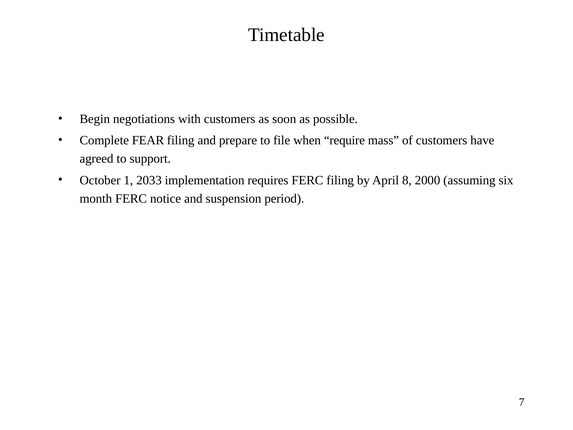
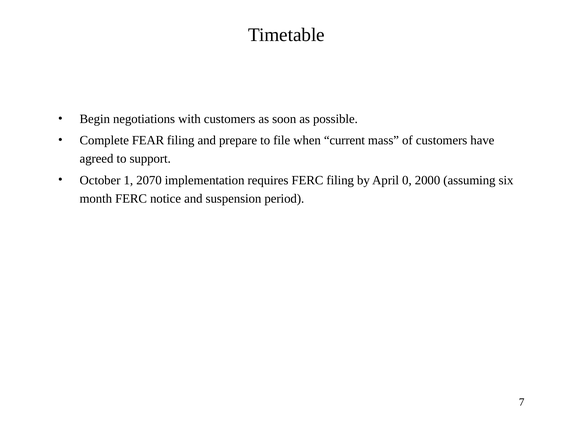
require: require -> current (344, 140)
2033: 2033 -> 2070 (149, 180)
8: 8 -> 0 (407, 180)
